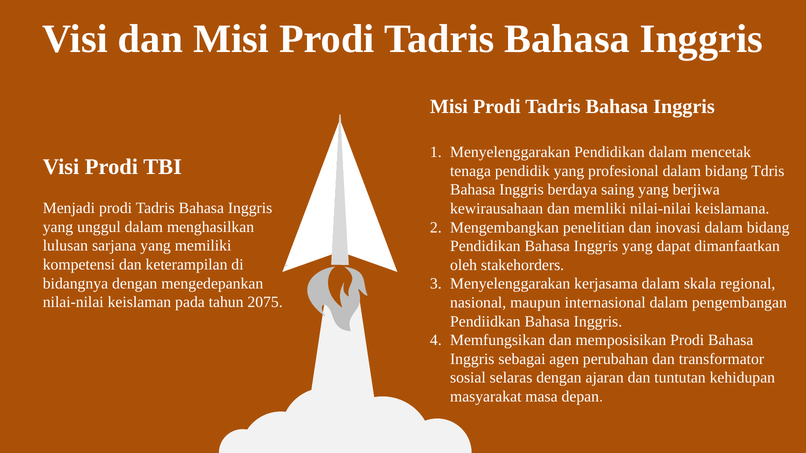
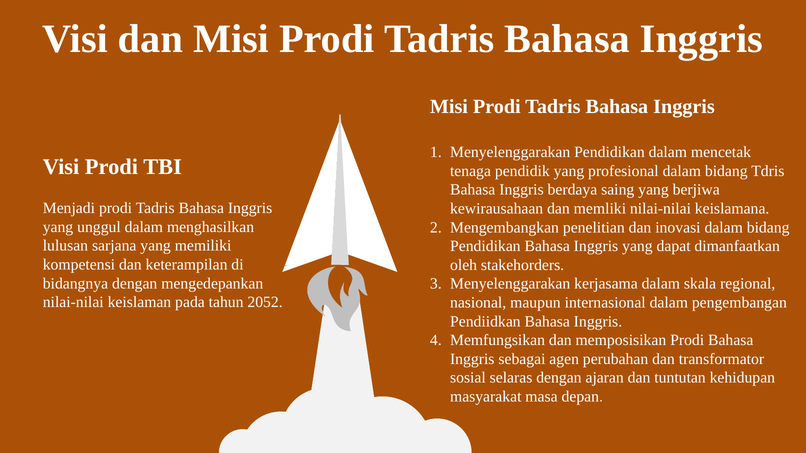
2075: 2075 -> 2052 (265, 302)
